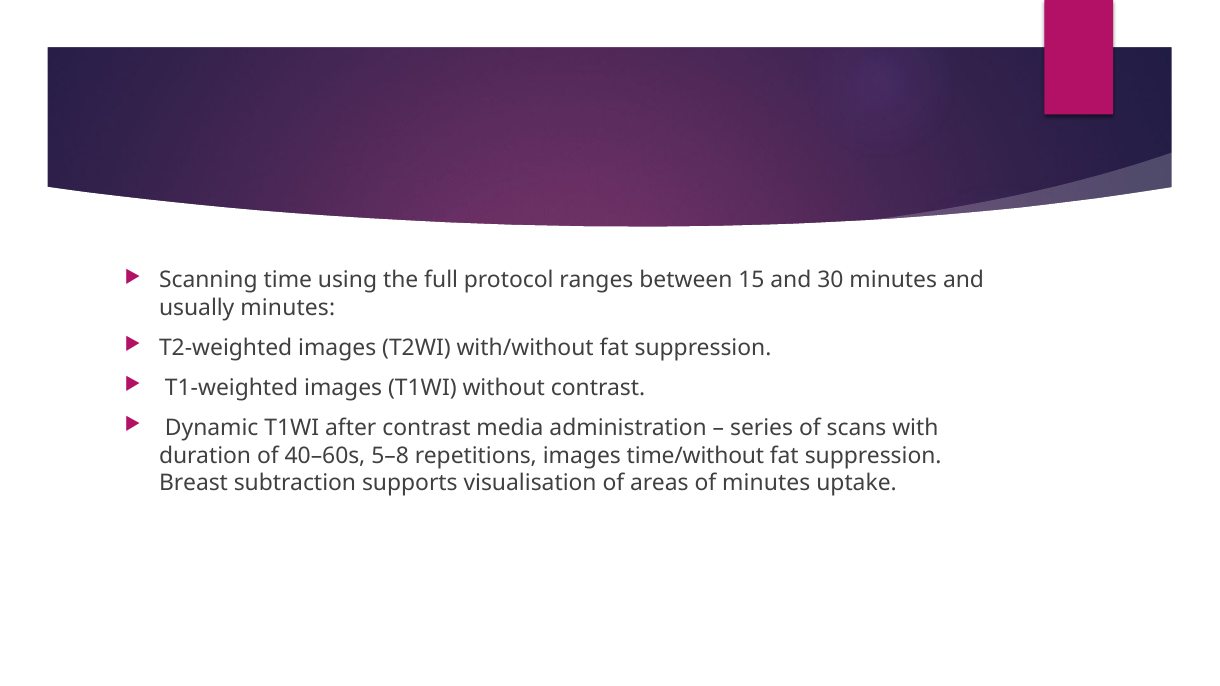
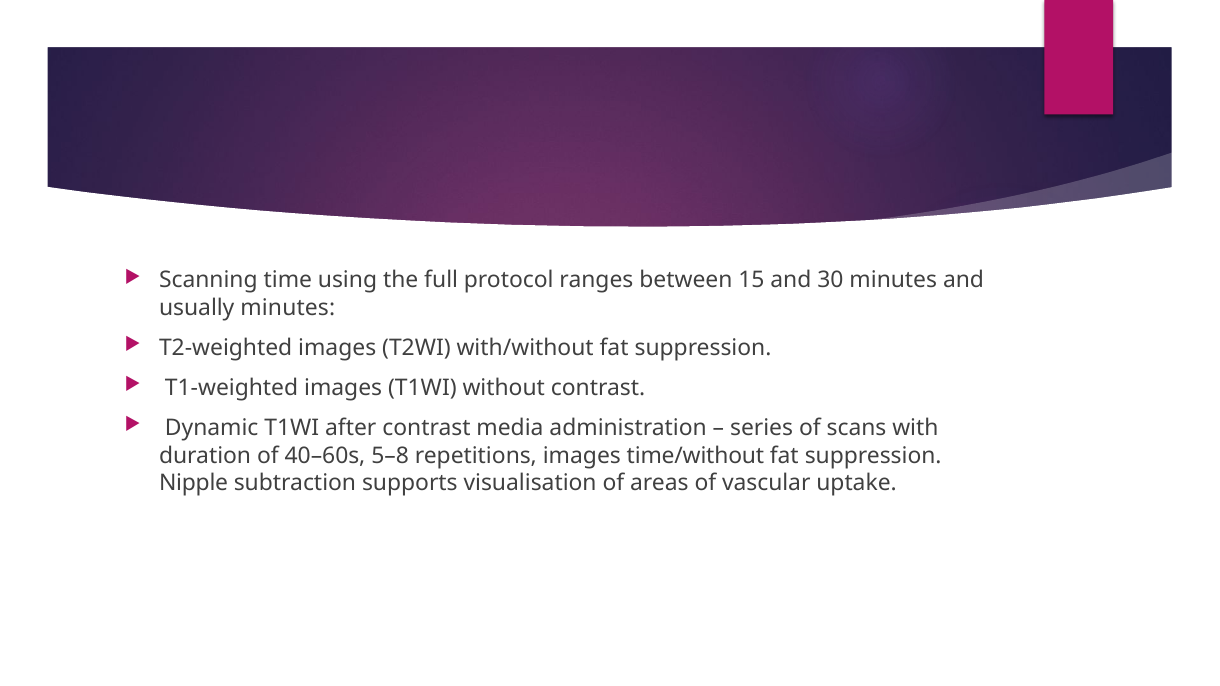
Breast: Breast -> Nipple (194, 483)
of minutes: minutes -> vascular (766, 483)
